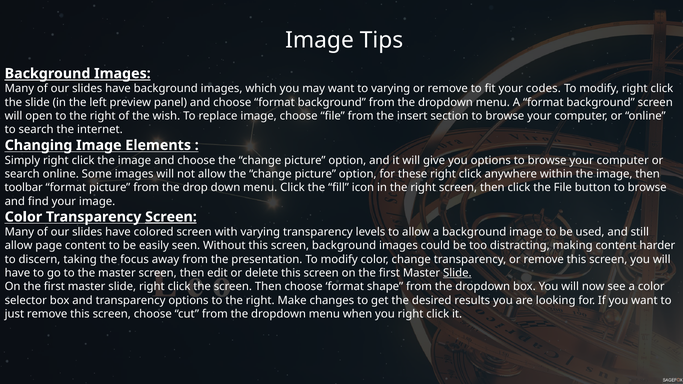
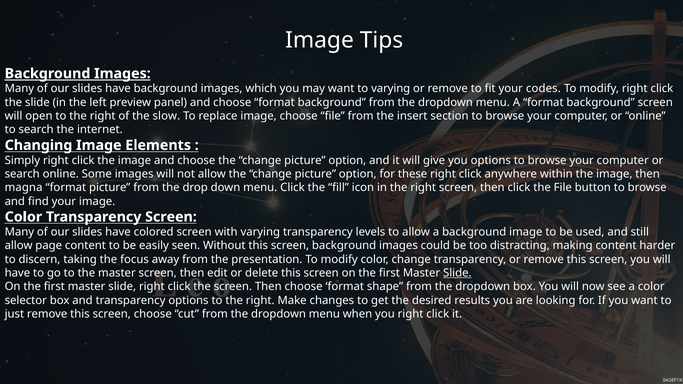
wish: wish -> slow (166, 116)
toolbar: toolbar -> magna (24, 188)
Screen underline: present -> none (171, 217)
